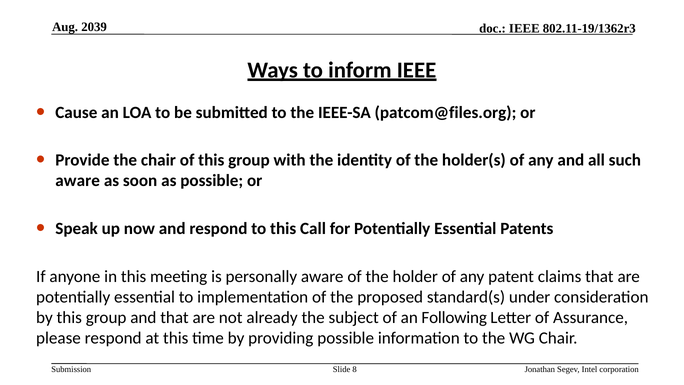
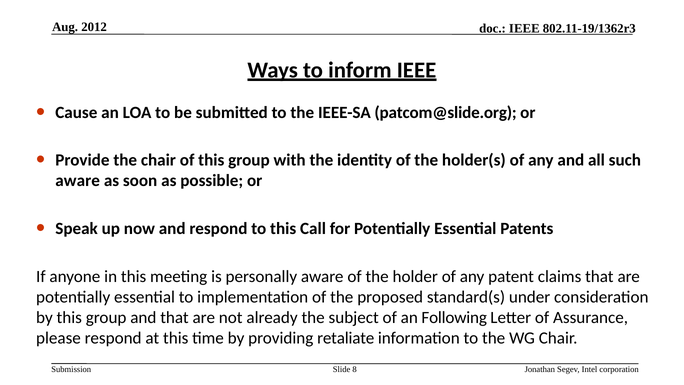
2039: 2039 -> 2012 (94, 27)
patcom@files.org: patcom@files.org -> patcom@slide.org (446, 112)
providing possible: possible -> retaliate (346, 338)
